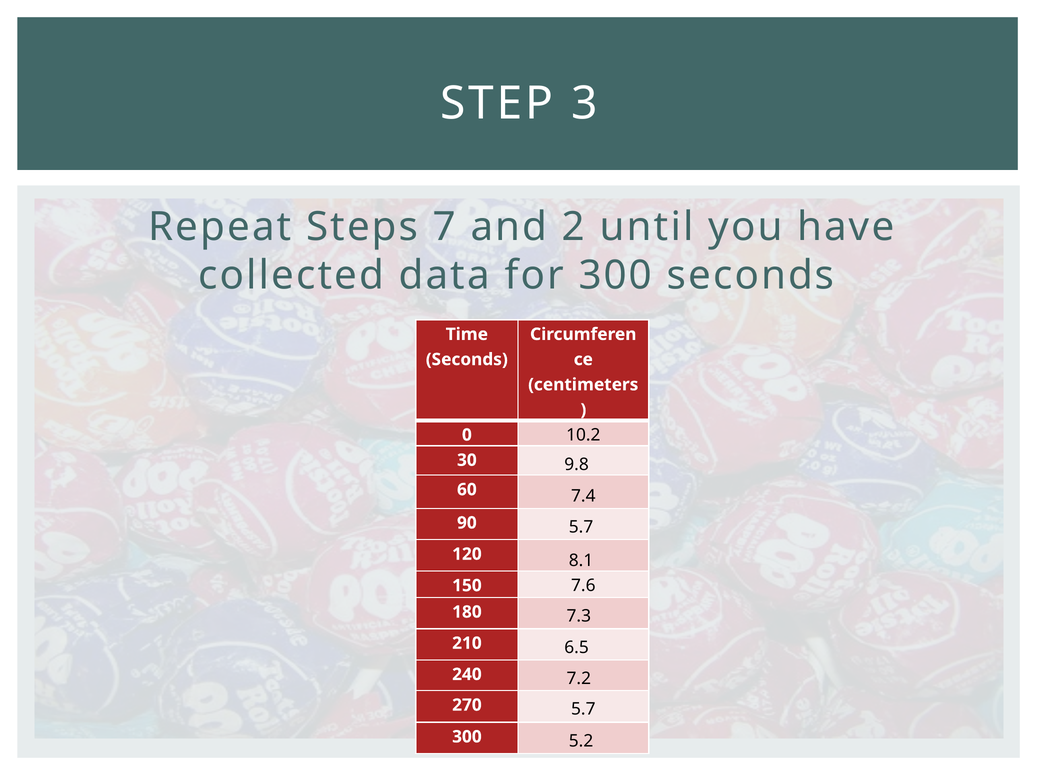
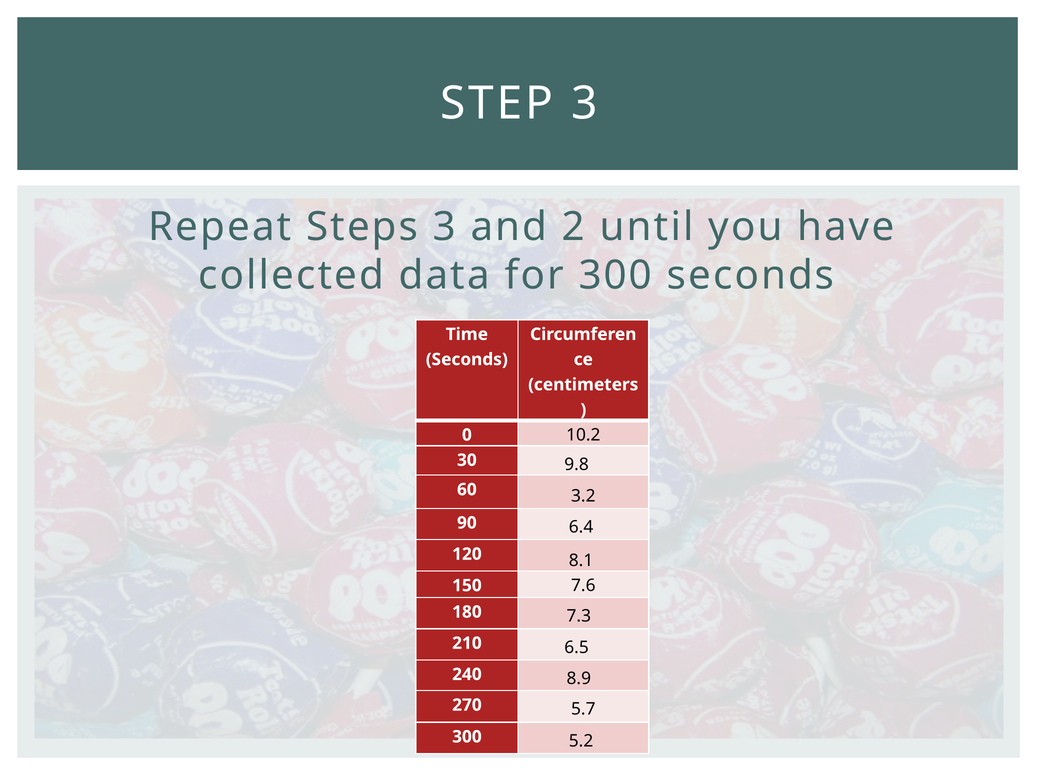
Steps 7: 7 -> 3 (445, 227)
7.4: 7.4 -> 3.2 (583, 496)
90 5.7: 5.7 -> 6.4 (581, 527)
7.2: 7.2 -> 8.9 (579, 679)
